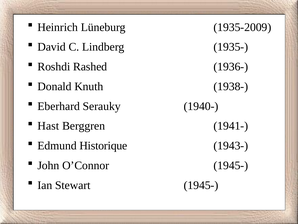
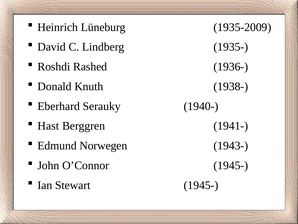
Historique: Historique -> Norwegen (103, 145)
